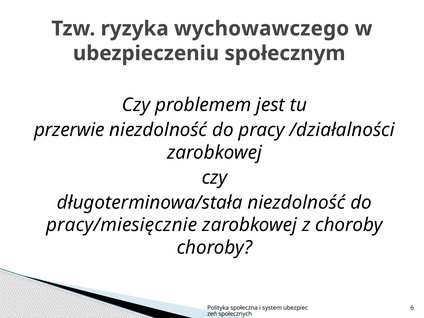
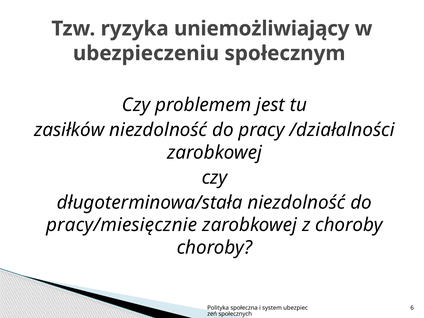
wychowawczego: wychowawczego -> uniemożliwiający (262, 29)
przerwie: przerwie -> zasiłków (69, 130)
